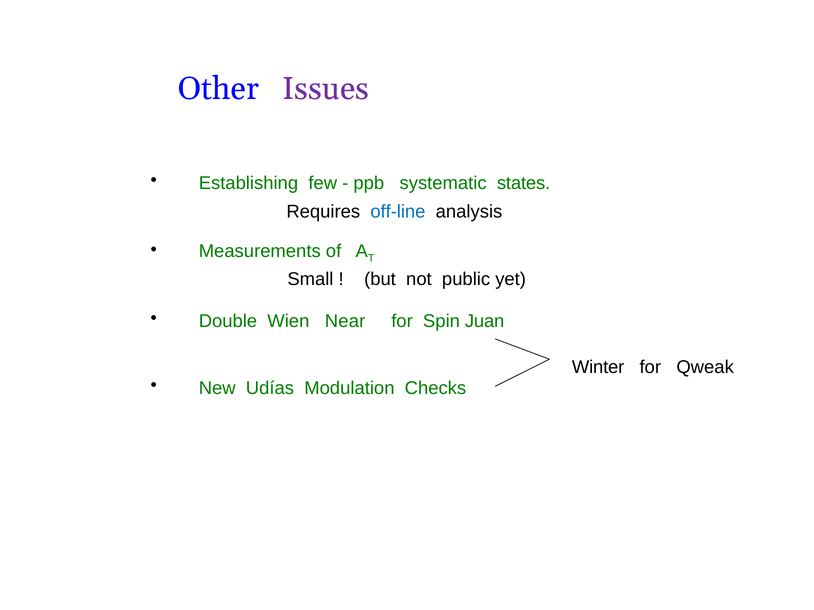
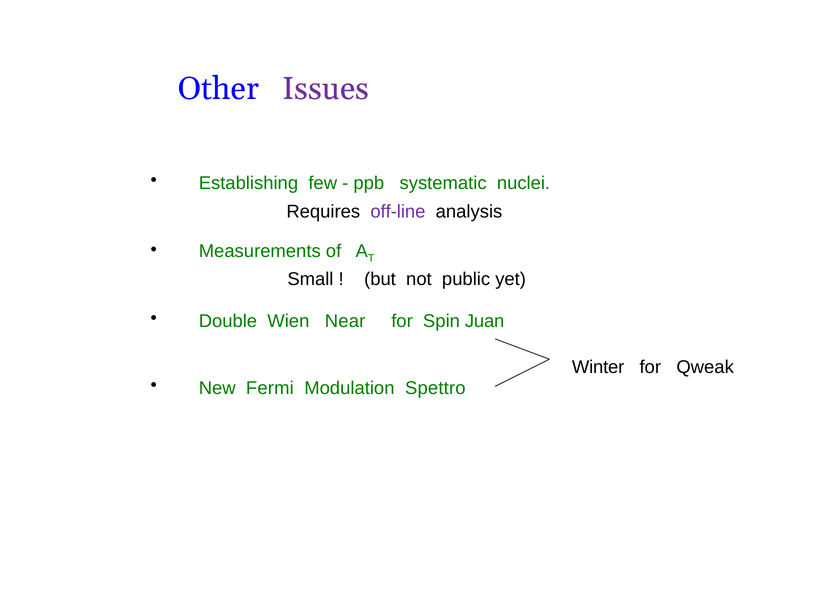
states: states -> nuclei (524, 183)
off-line colour: blue -> purple (398, 212)
Udías: Udías -> Fermi (270, 389)
Checks: Checks -> Spettro (435, 389)
